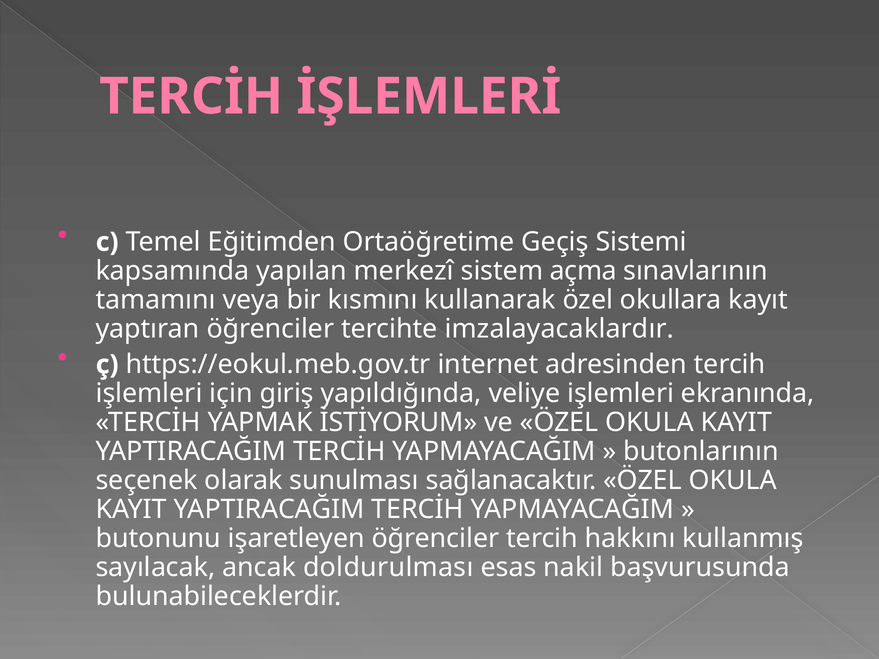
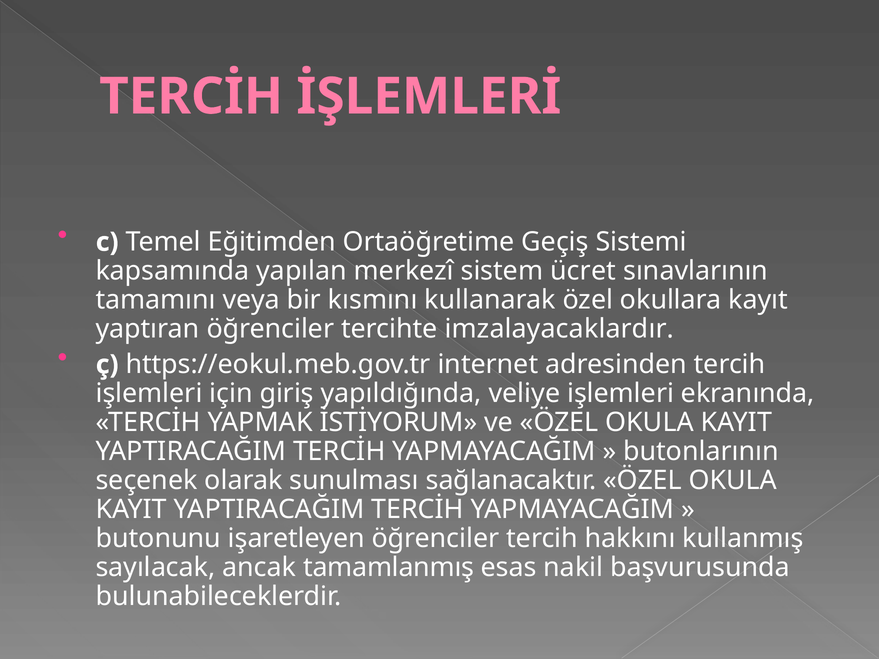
açma: açma -> ücret (583, 271)
doldurulması: doldurulması -> tamamlanmış (389, 568)
